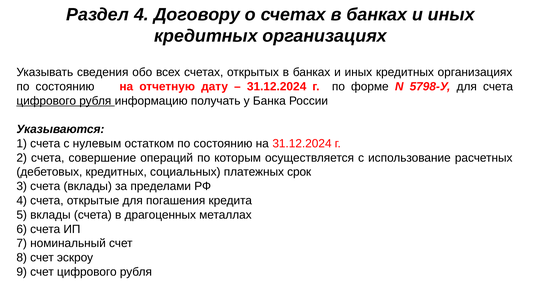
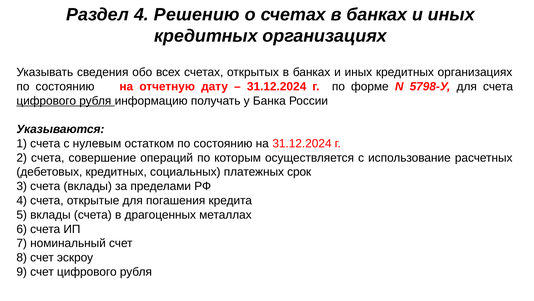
Договору: Договору -> Решению (197, 15)
